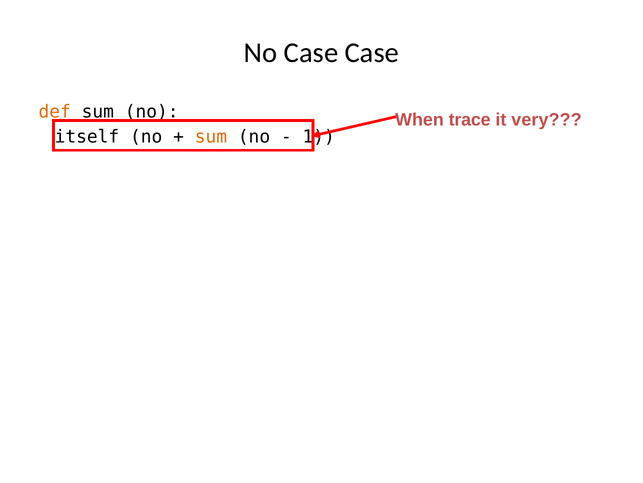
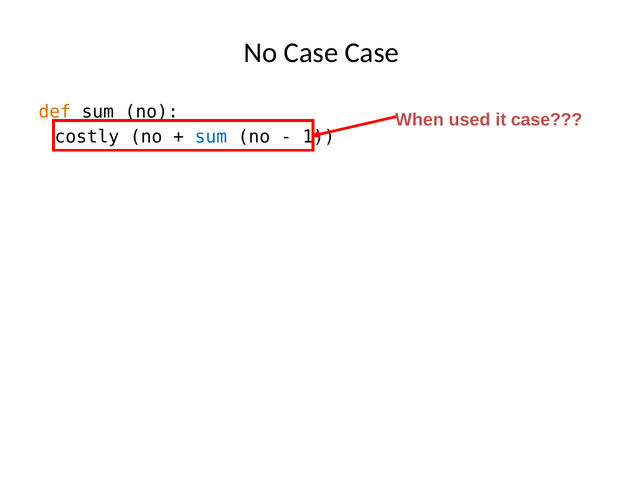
trace: trace -> used (470, 120)
it very: very -> case (547, 120)
itself: itself -> costly (87, 137)
sum colour: orange -> blue (211, 137)
